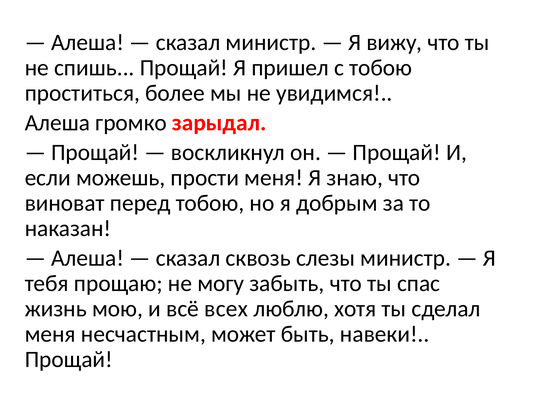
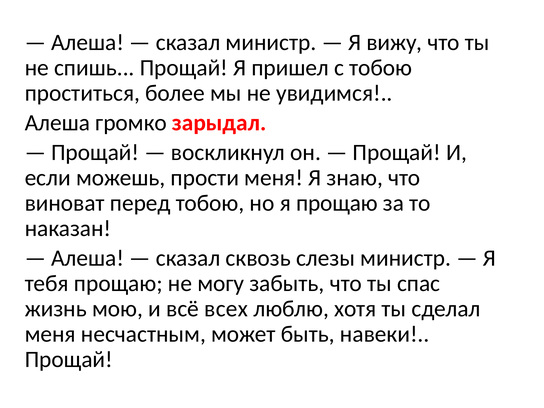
я добрым: добрым -> прощаю (337, 203)
